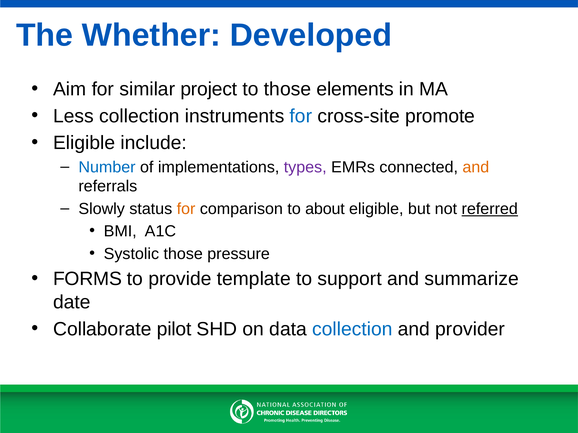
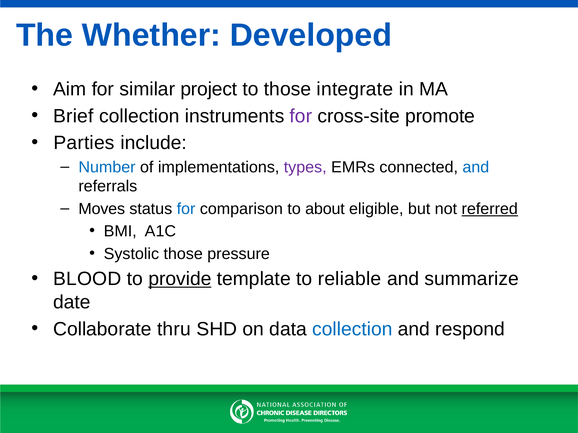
elements: elements -> integrate (355, 89)
Less: Less -> Brief (73, 116)
for colour: blue -> purple (301, 116)
Eligible: Eligible -> Parties (84, 143)
and colour: orange -> blue (476, 167)
Slowly: Slowly -> Moves (102, 209)
for colour: orange -> blue (186, 209)
FORMS: FORMS -> BLOOD (87, 279)
provide underline: none -> present (180, 279)
support: support -> reliable (349, 279)
pilot: pilot -> thru (174, 329)
provider: provider -> respond (470, 329)
